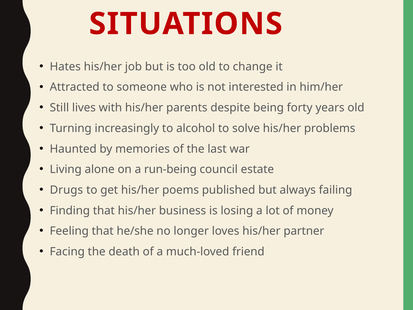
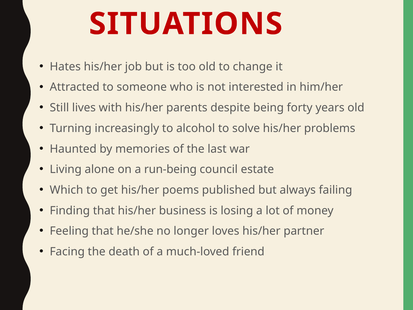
Drugs: Drugs -> Which (66, 190)
